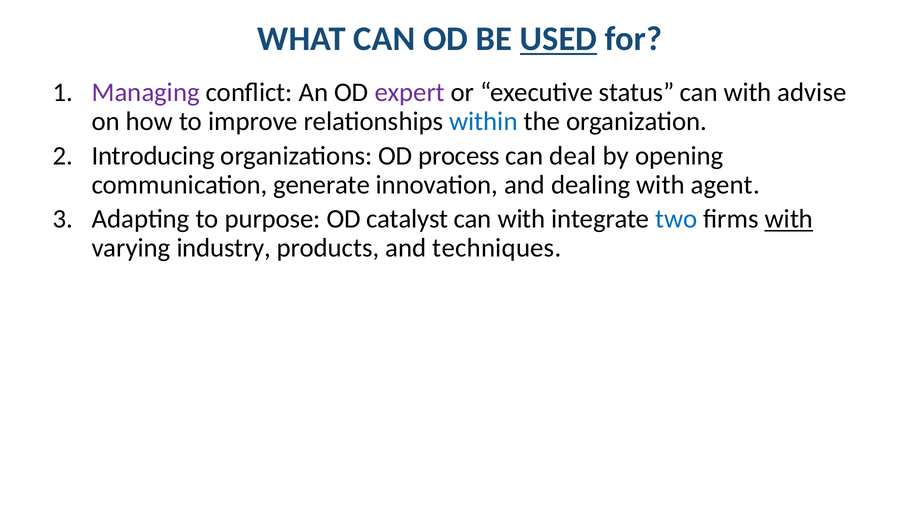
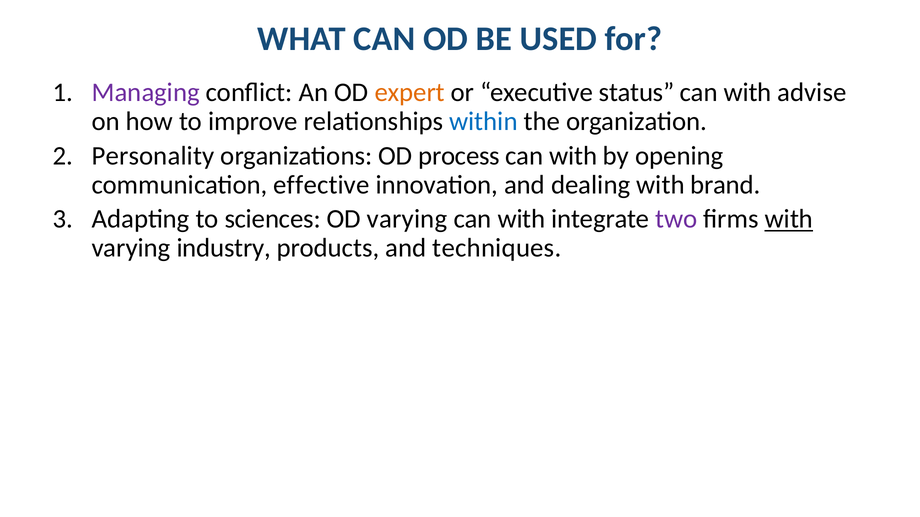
USED underline: present -> none (558, 39)
expert colour: purple -> orange (410, 93)
Introducing: Introducing -> Personality (153, 156)
deal: deal -> with (573, 156)
generate: generate -> effective (321, 185)
agent: agent -> brand (725, 185)
purpose: purpose -> sciences (273, 219)
OD catalyst: catalyst -> varying (407, 219)
two colour: blue -> purple (676, 219)
